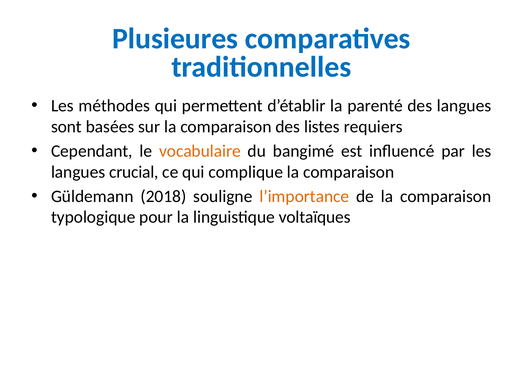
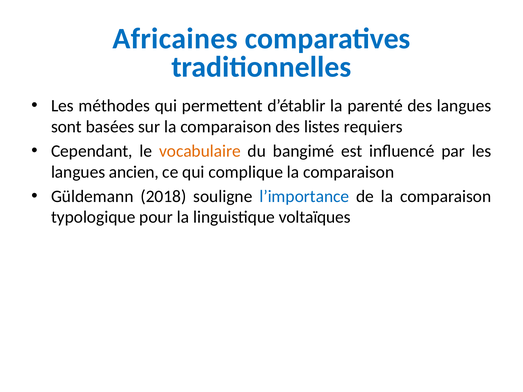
Plusieures: Plusieures -> Africaines (175, 39)
crucial: crucial -> ancien (134, 172)
l’importance colour: orange -> blue (304, 196)
